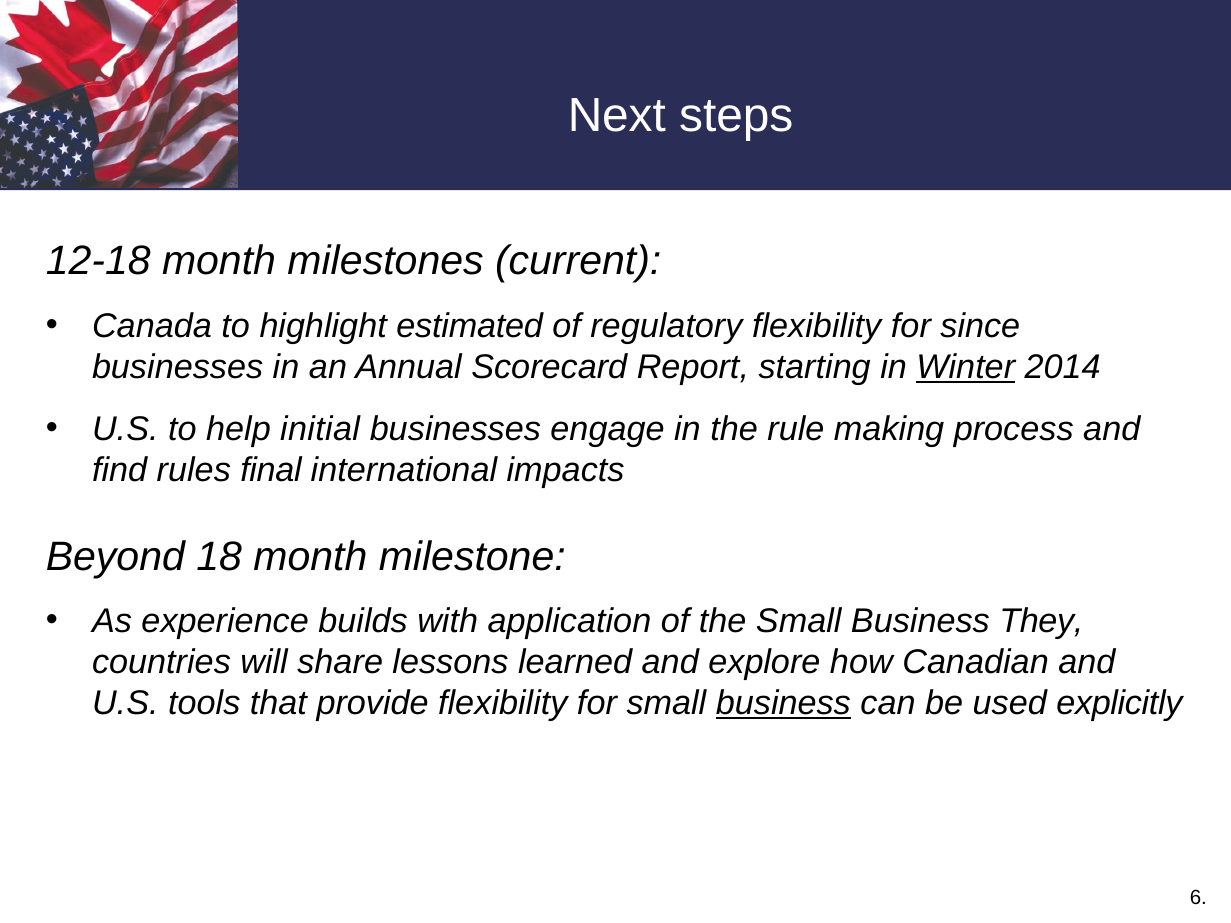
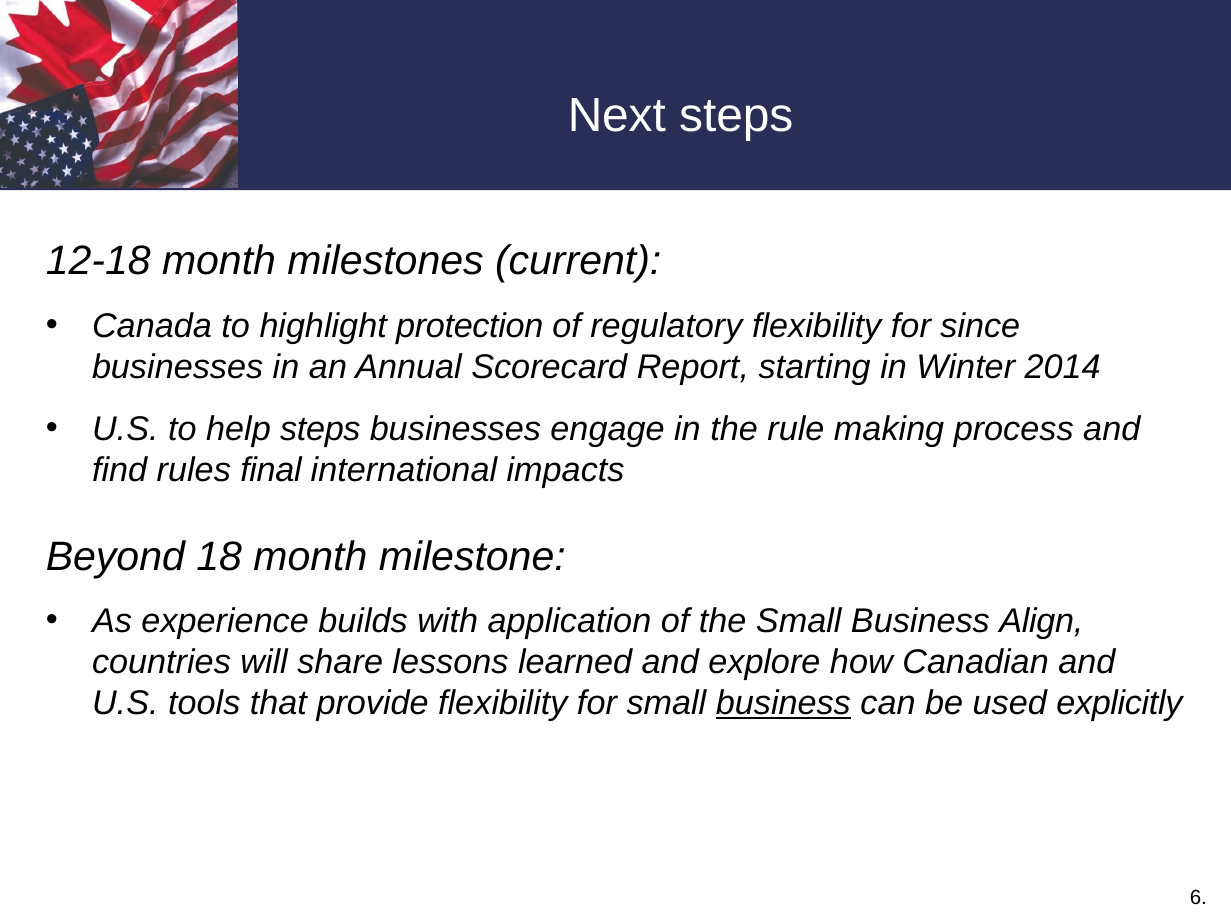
estimated: estimated -> protection (470, 326)
Winter underline: present -> none (966, 367)
help initial: initial -> steps (320, 429)
They: They -> Align (1041, 622)
